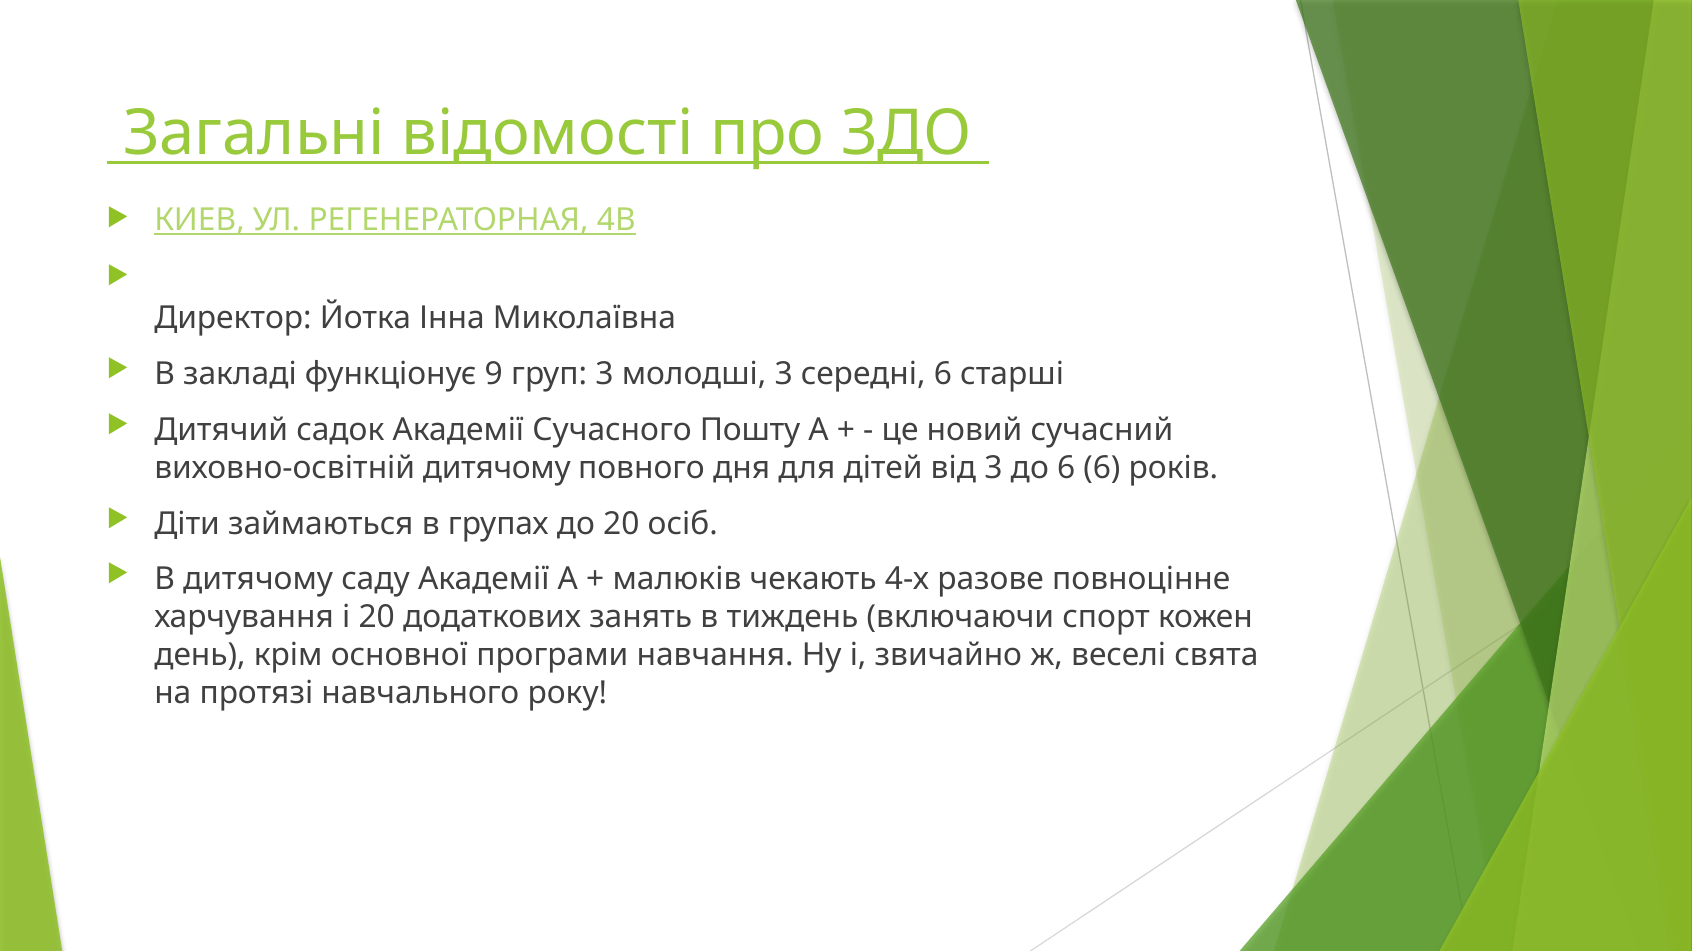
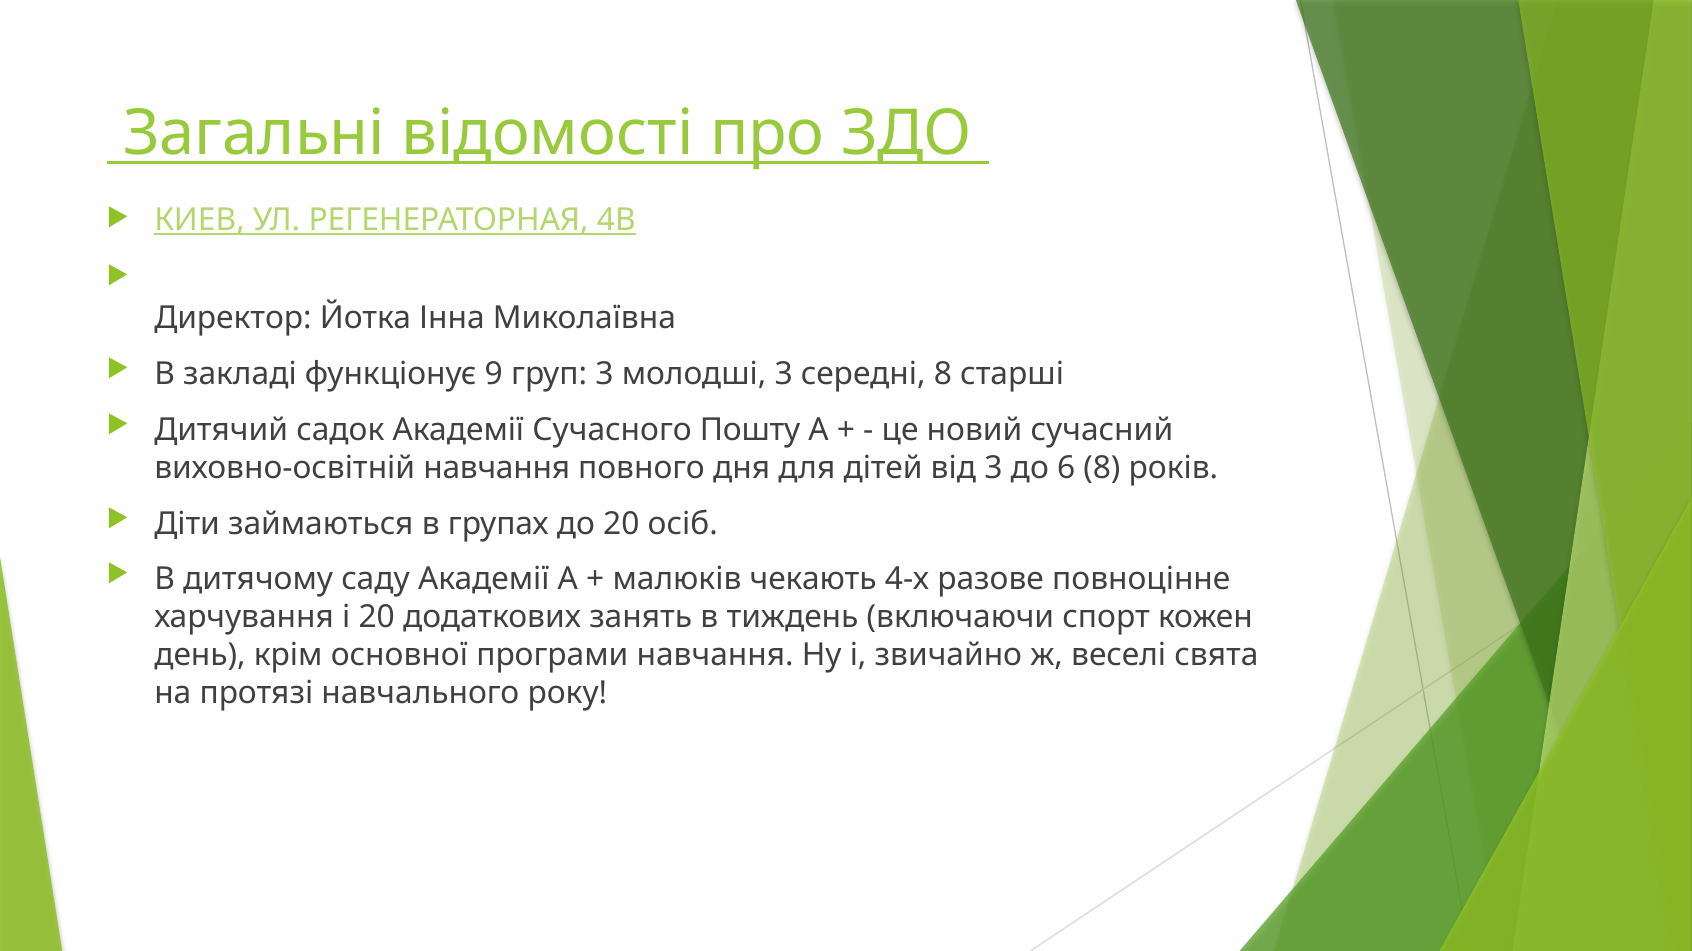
середні 6: 6 -> 8 (943, 374)
виховно-освітній дитячому: дитячому -> навчання (497, 468)
6 6: 6 -> 8 (1102, 468)
